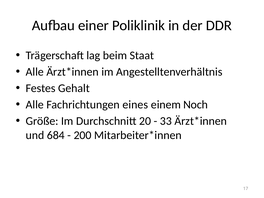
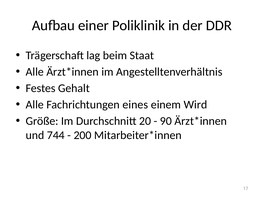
Noch: Noch -> Wird (195, 105)
33: 33 -> 90 (166, 121)
684: 684 -> 744 (56, 135)
